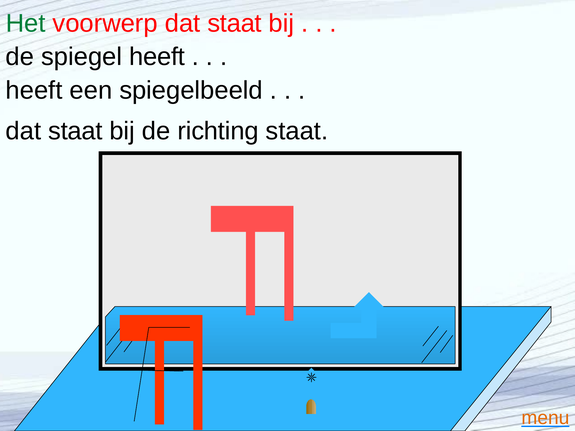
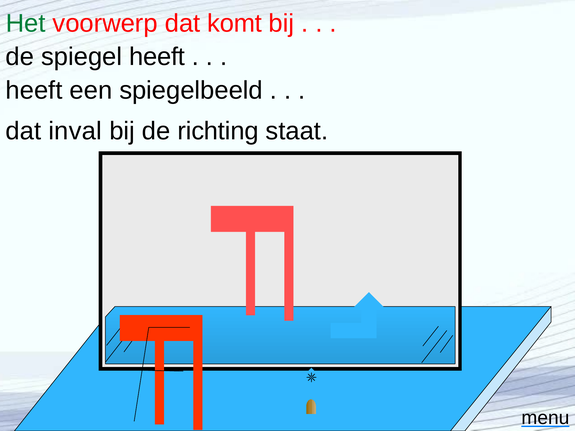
voorwerp dat staat: staat -> komt (235, 23)
staat: staat -> inval (75, 131)
menu colour: orange -> black (545, 418)
